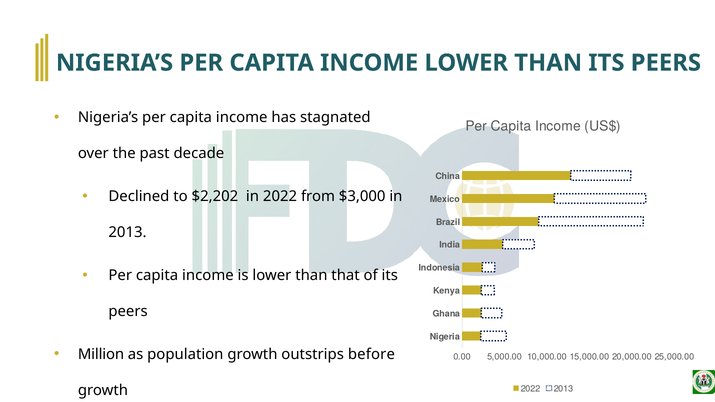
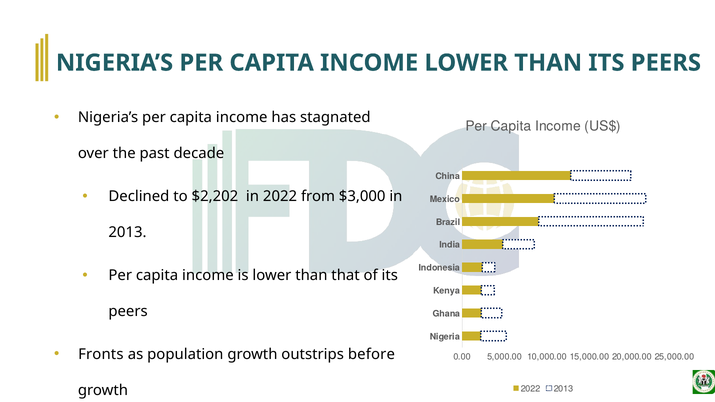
Million: Million -> Fronts (101, 355)
